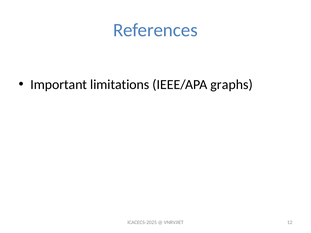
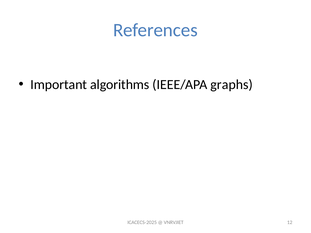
limitations: limitations -> algorithms (120, 85)
